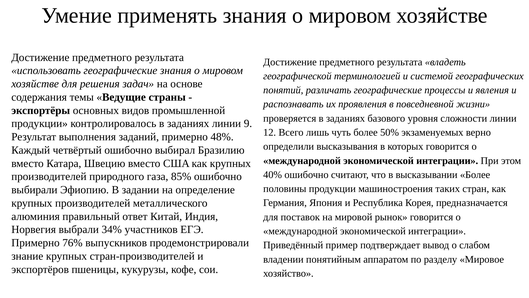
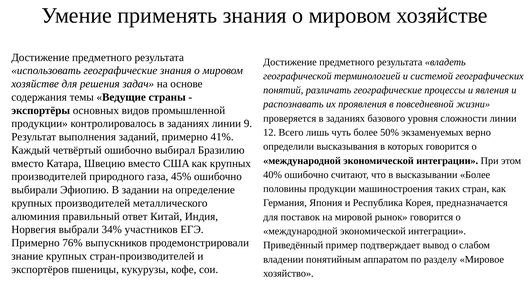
48%: 48% -> 41% (222, 137)
85%: 85% -> 45% (181, 176)
